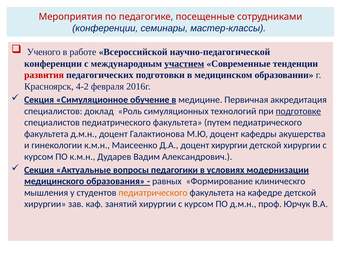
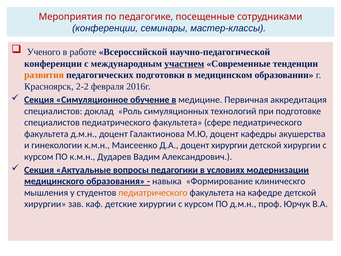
развития colour: red -> orange (44, 75)
4-2: 4-2 -> 2-2 (82, 86)
подготовке underline: present -> none (298, 111)
путем: путем -> сфере (218, 122)
равных: равных -> навыка (167, 181)
занятий: занятий -> детские (121, 204)
